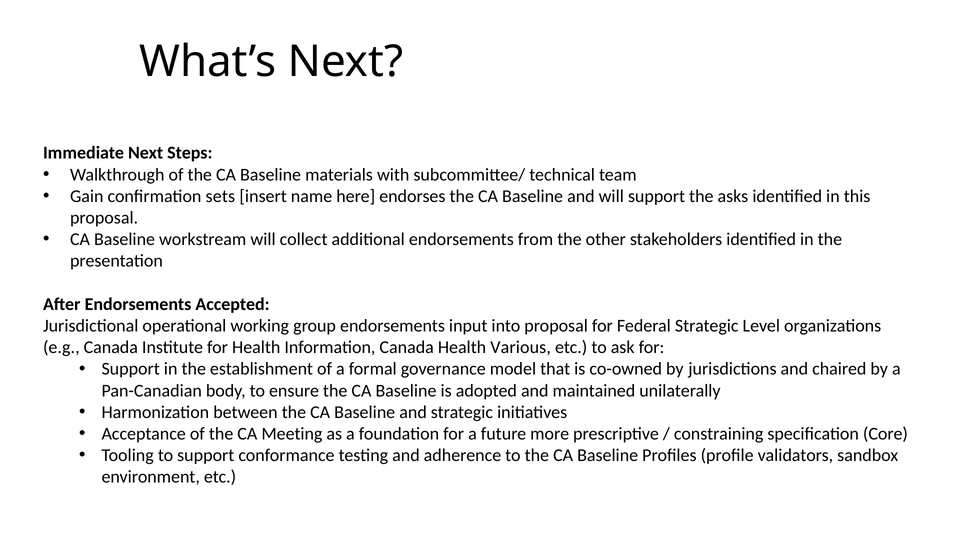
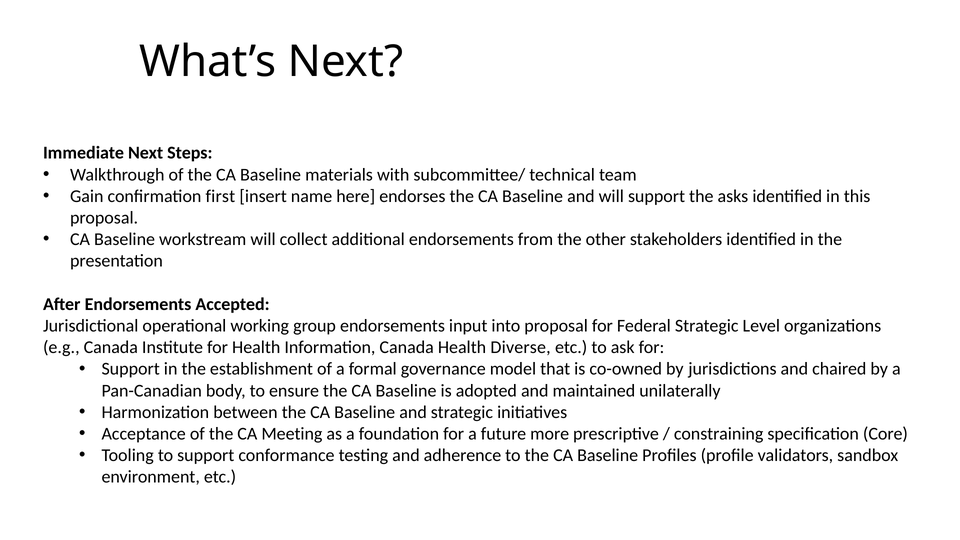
sets: sets -> first (220, 196)
Various: Various -> Diverse (521, 347)
